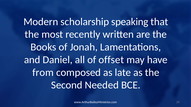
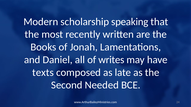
offset: offset -> writes (111, 60)
from: from -> texts (43, 73)
